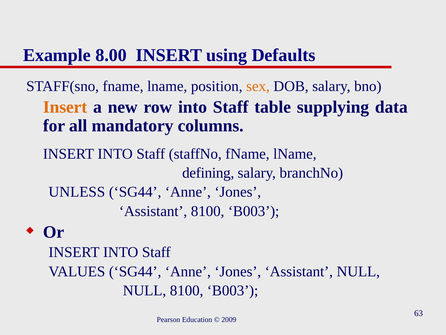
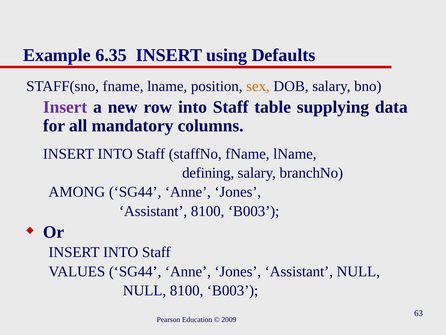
8.00: 8.00 -> 6.35 (111, 55)
Insert colour: orange -> purple (65, 107)
UNLESS: UNLESS -> AMONG (77, 192)
